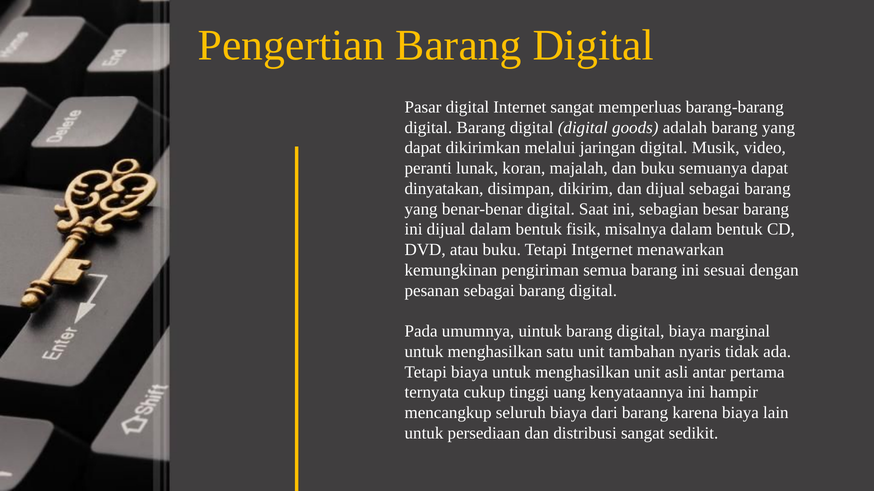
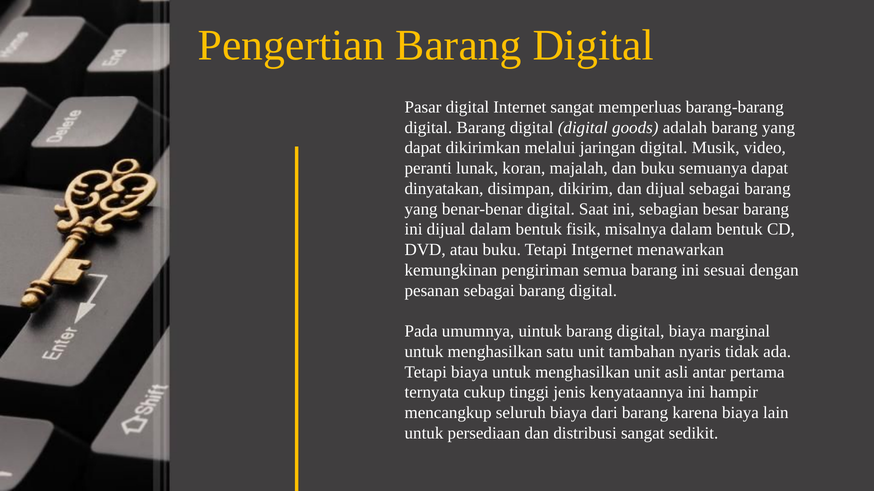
uang: uang -> jenis (569, 393)
